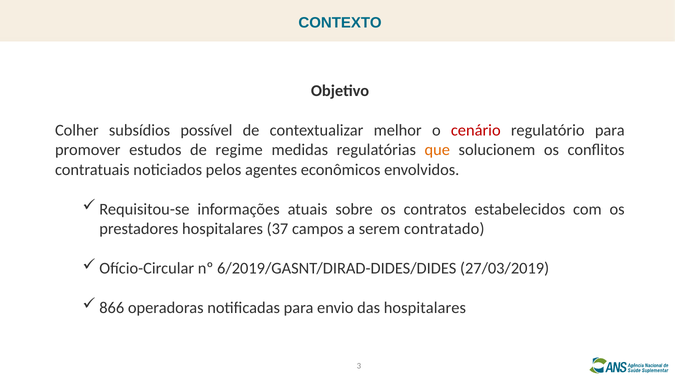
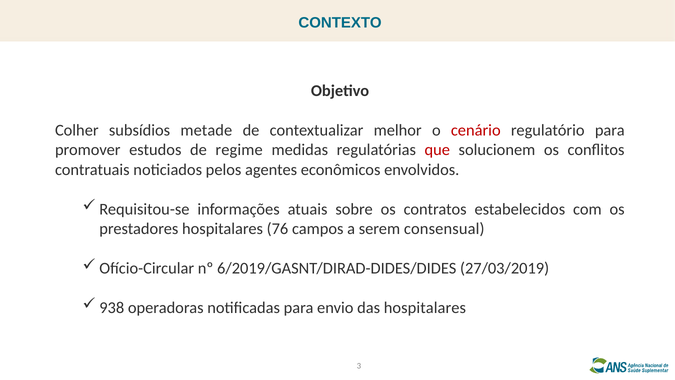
possível: possível -> metade (206, 130)
que colour: orange -> red (437, 150)
37: 37 -> 76 (278, 229)
contratado: contratado -> consensual (444, 229)
866: 866 -> 938 (112, 308)
